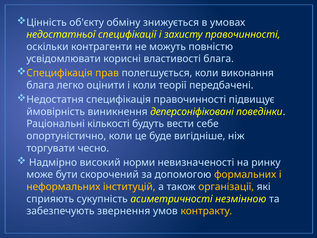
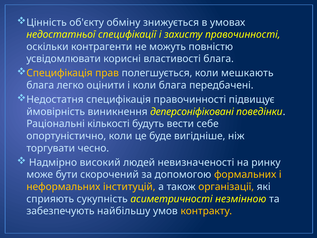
виконання: виконання -> мешкають (247, 73)
коли теорії: теорії -> блага (173, 85)
норми: норми -> людей (139, 162)
звернення: звернення -> найбільшу (124, 211)
